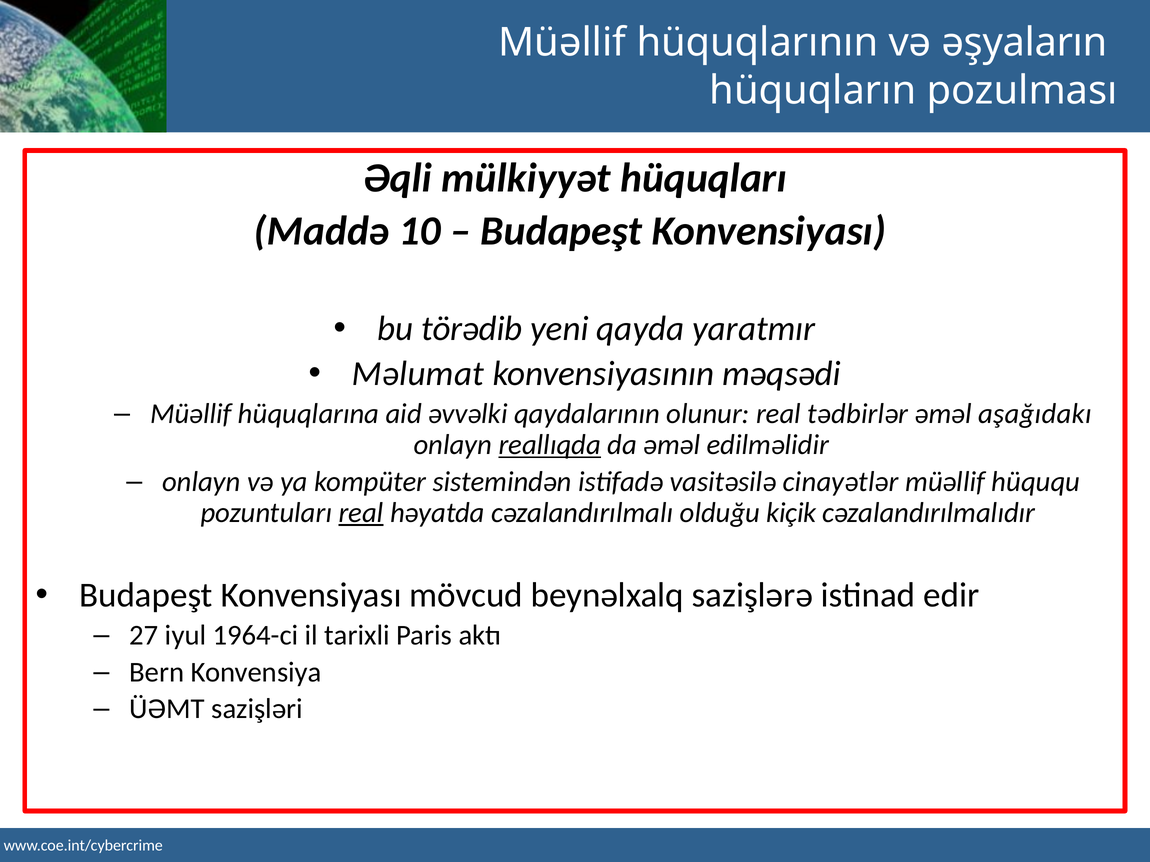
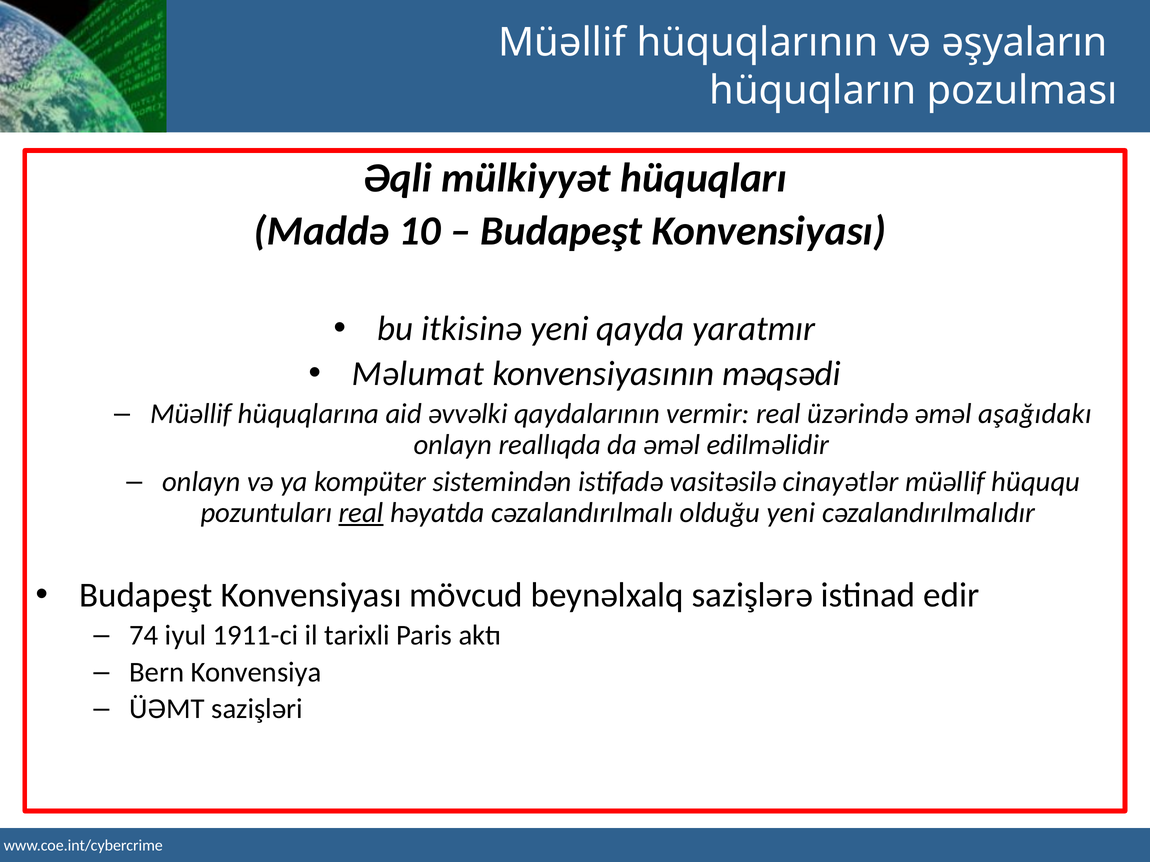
törədib: törədib -> itkisinə (472, 329)
olunur: olunur -> vermir (708, 414)
tədbirlər: tədbirlər -> üzərində (858, 414)
reallıqda underline: present -> none (550, 445)
olduğu kiçik: kiçik -> yeni (791, 513)
27: 27 -> 74 (144, 636)
1964-ci: 1964-ci -> 1911-ci (256, 636)
